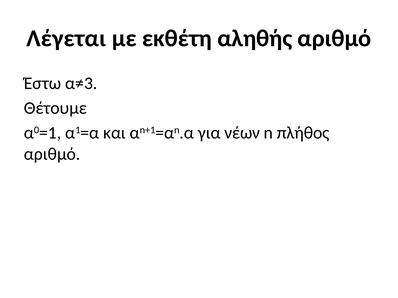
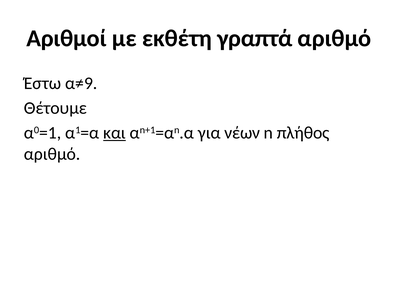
Λέγεται: Λέγεται -> Αριθμοί (66, 39)
αληθής: αληθής -> γραπτά (255, 39)
α≠3: α≠3 -> α≠9 (81, 83)
και underline: none -> present (115, 133)
